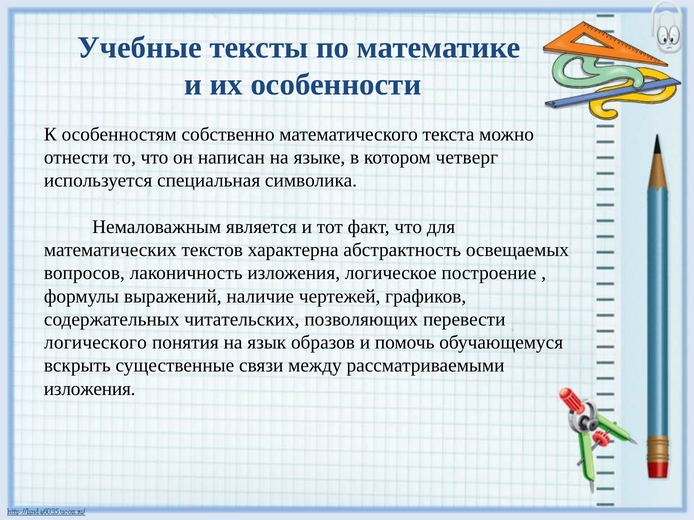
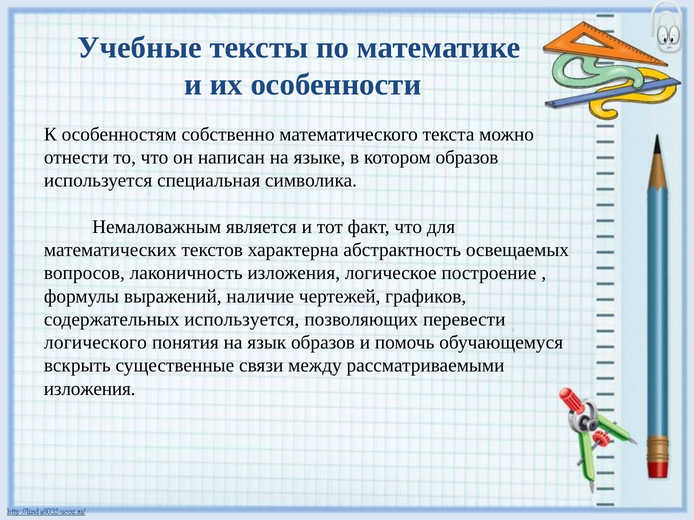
котором четверг: четверг -> образов (467, 158)
содержательных читательских: читательских -> используется (242, 320)
